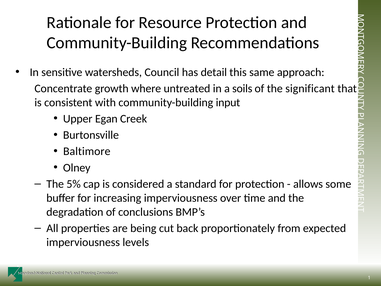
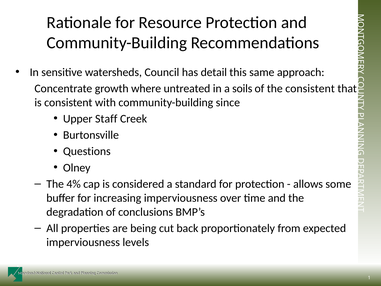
the significant: significant -> consistent (310, 88)
input: input -> since (228, 102)
Egan: Egan -> Staff (106, 119)
Baltimore: Baltimore -> Questions (87, 151)
5%: 5% -> 4% (74, 184)
